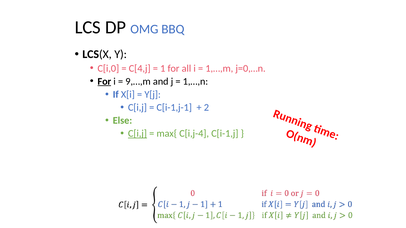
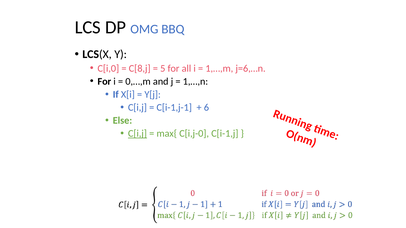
C[4,j: C[4,j -> C[8,j (140, 68)
1: 1 -> 5 (163, 68)
j=0,…n: j=0,…n -> j=6,…n (251, 68)
For underline: present -> none (104, 82)
9,…,m: 9,…,m -> 0,…,m (138, 82)
2: 2 -> 6 (206, 108)
C[i,j-4: C[i,j-4 -> C[i,j-0 (194, 134)
